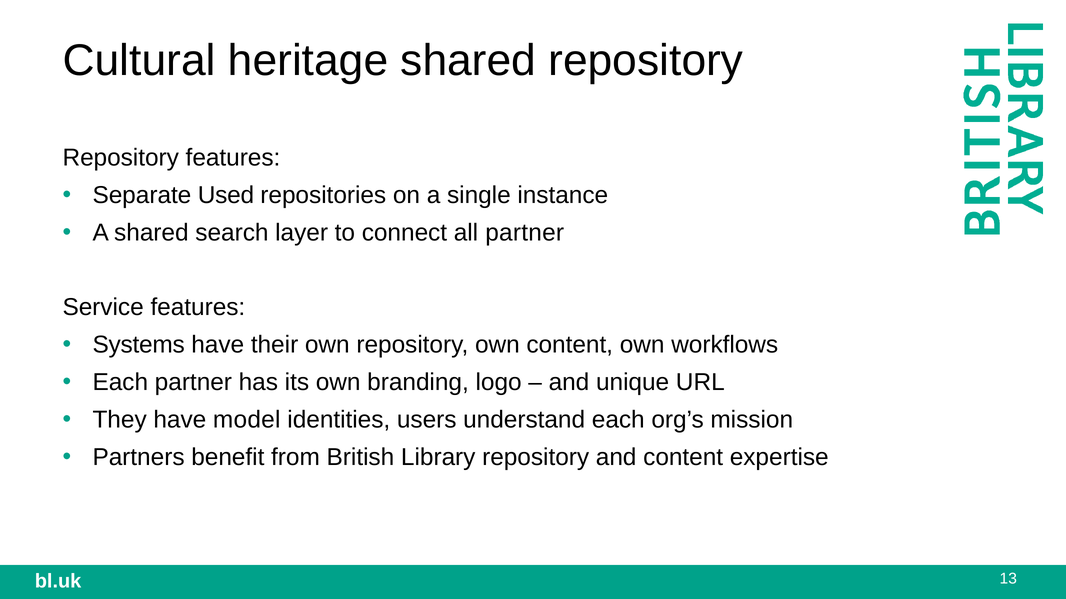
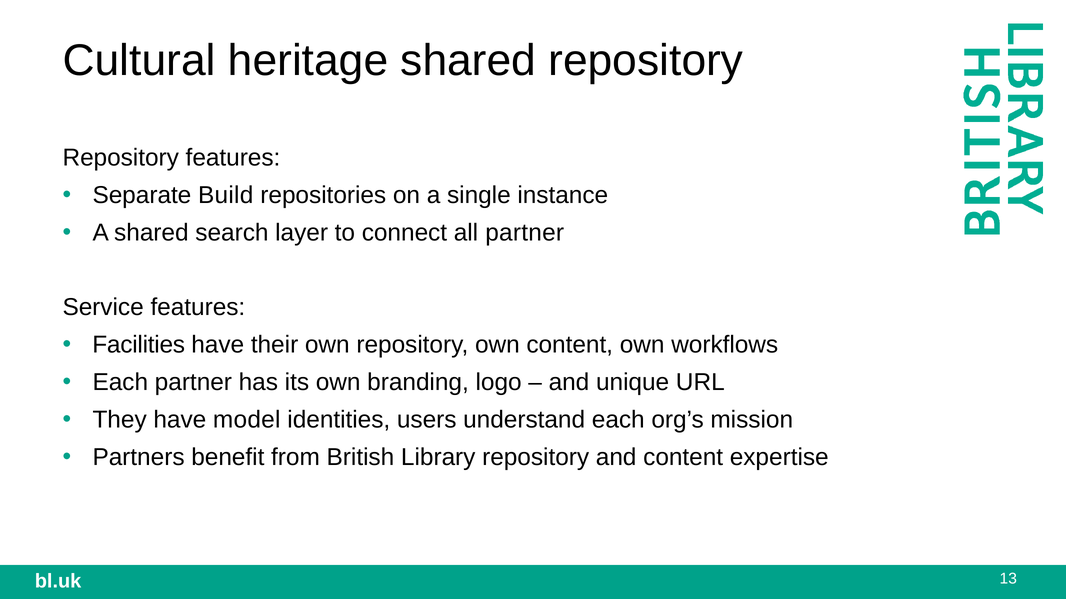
Used: Used -> Build (226, 195)
Systems: Systems -> Facilities (139, 345)
